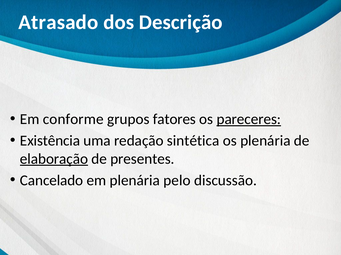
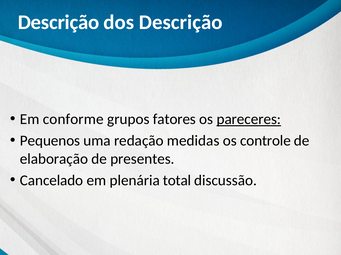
Atrasado: Atrasado -> Descrição (59, 22)
Existência: Existência -> Pequenos (50, 141)
sintética: sintética -> medidas (193, 141)
os plenária: plenária -> controle (265, 141)
elaboração underline: present -> none (54, 159)
pelo: pelo -> total (177, 181)
